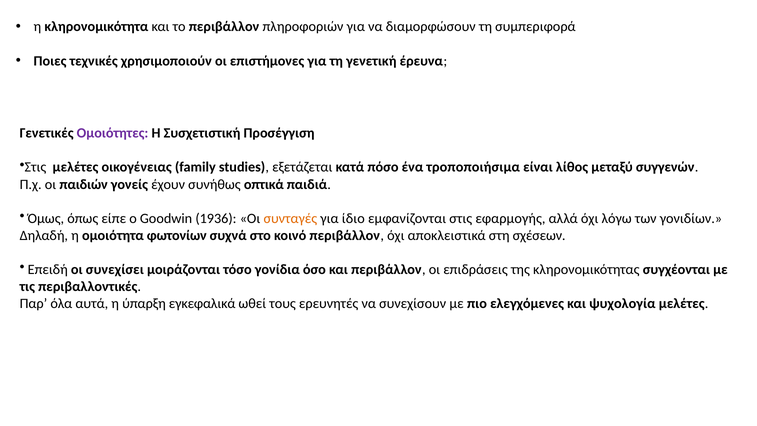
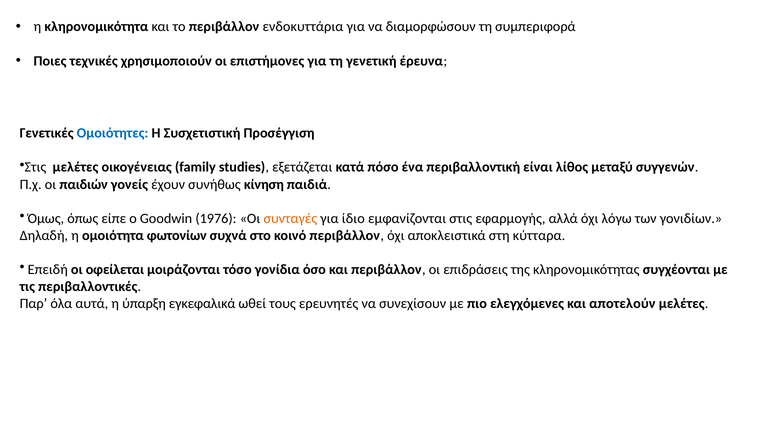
πληροφοριών: πληροφοριών -> ενδοκυττάρια (303, 27)
Ομοιότητες colour: purple -> blue (113, 133)
τροποποιήσιμα: τροποποιήσιμα -> περιβαλλοντική (473, 167)
οπτικά: οπτικά -> κίνηση (264, 184)
1936: 1936 -> 1976 (216, 218)
σχέσεων: σχέσεων -> κύτταρα (539, 235)
συνεχίσει: συνεχίσει -> οφείλεται (115, 269)
ψυχολογία: ψυχολογία -> αποτελούν (622, 303)
